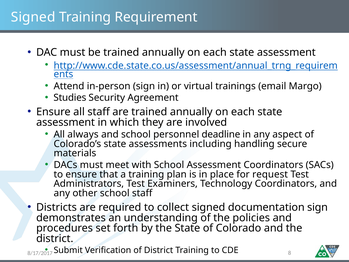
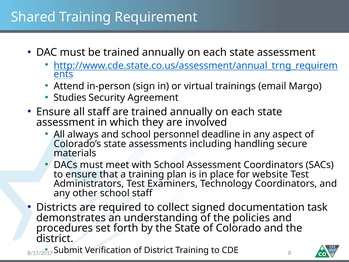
Signed: Signed -> Shared (33, 17)
request: request -> website (270, 174)
documentation sign: sign -> task (317, 207)
